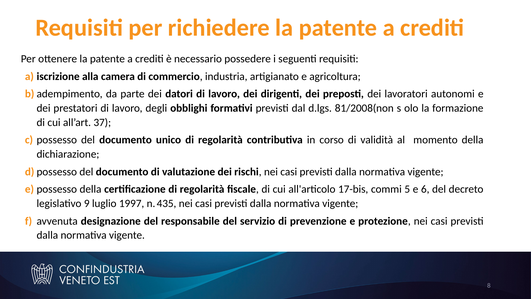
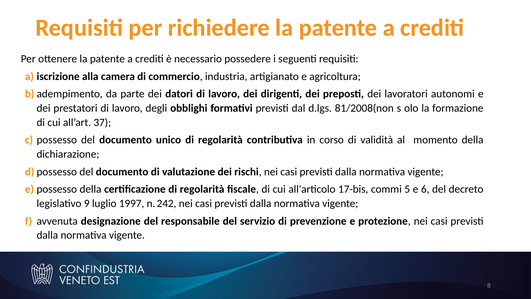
435: 435 -> 242 (167, 203)
